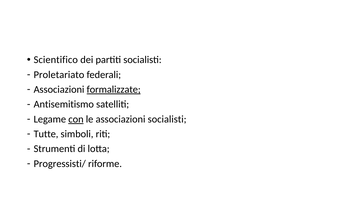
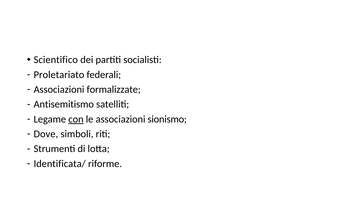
formalizzate underline: present -> none (114, 90)
associazioni socialisti: socialisti -> sionismo (167, 119)
Tutte: Tutte -> Dove (46, 134)
Progressisti/: Progressisti/ -> Identificata/ (60, 164)
